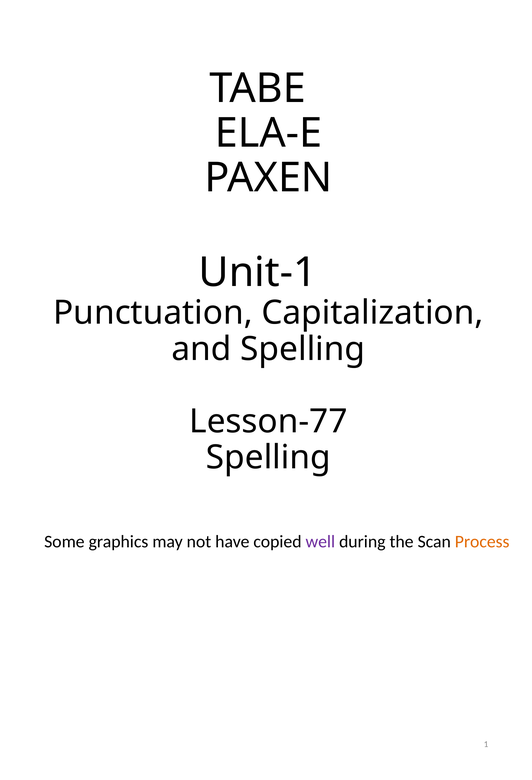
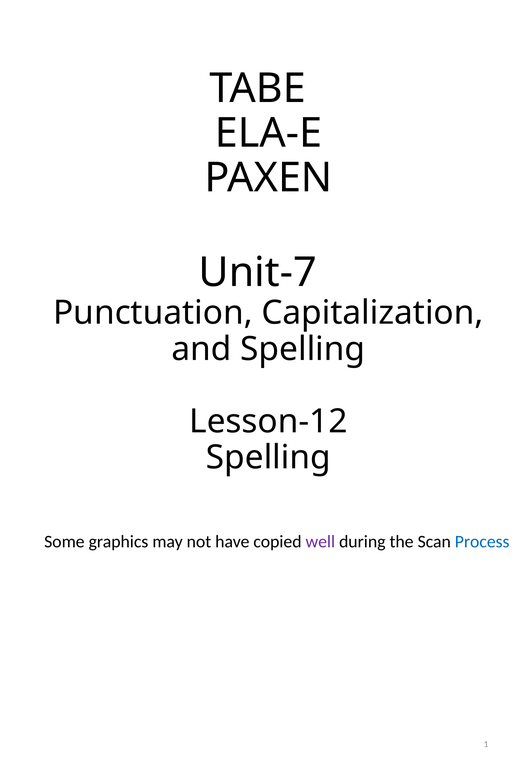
Unit-1: Unit-1 -> Unit-7 (258, 273)
Lesson-77: Lesson-77 -> Lesson-12 (268, 422)
Process colour: orange -> blue (482, 542)
